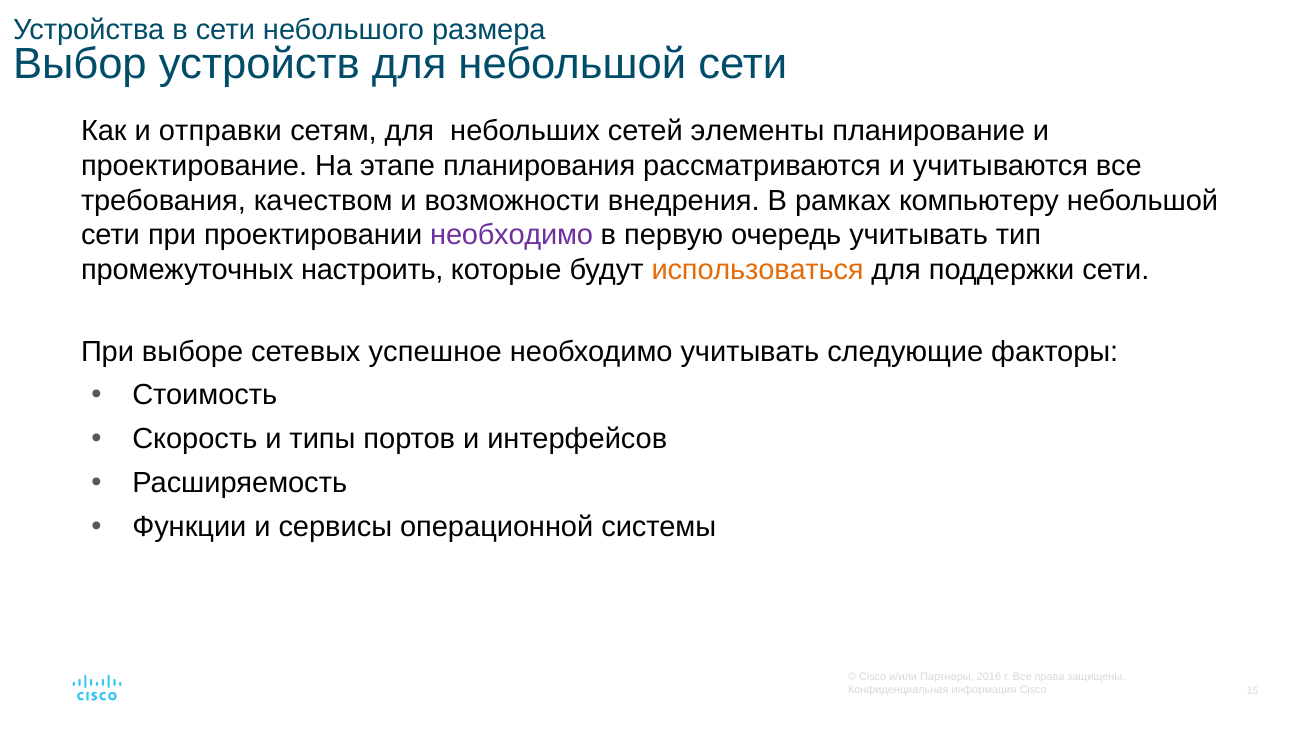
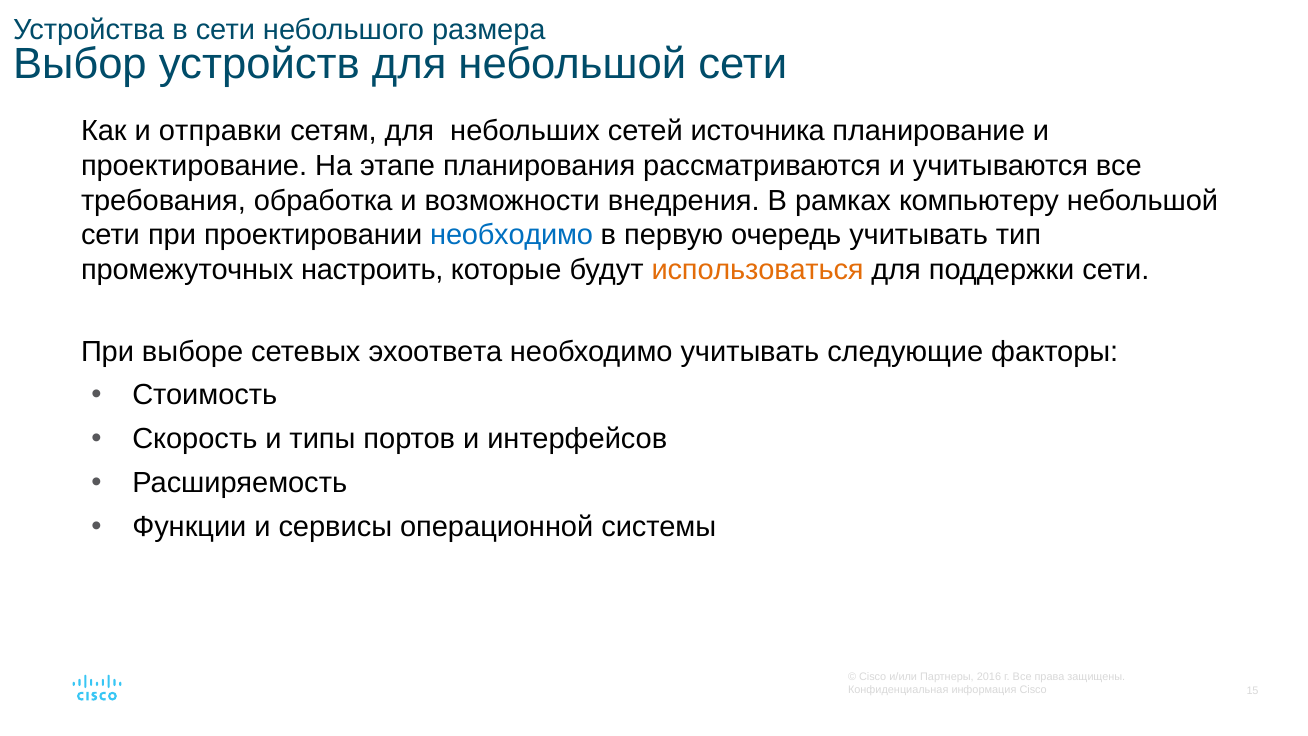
элементы: элементы -> источника (758, 131)
качеством: качеством -> обработка (323, 200)
необходимо colour: purple -> blue (512, 235)
успешное: успешное -> эхоответа (435, 352)
